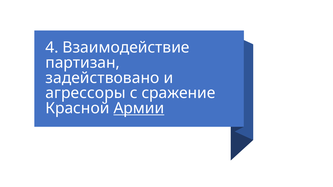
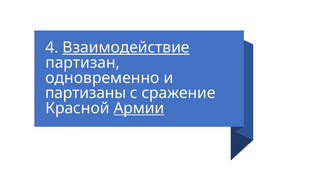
Взаимодействие underline: none -> present (126, 48)
задействовано: задействовано -> одновременно (102, 78)
агрессоры: агрессоры -> партизаны (86, 93)
